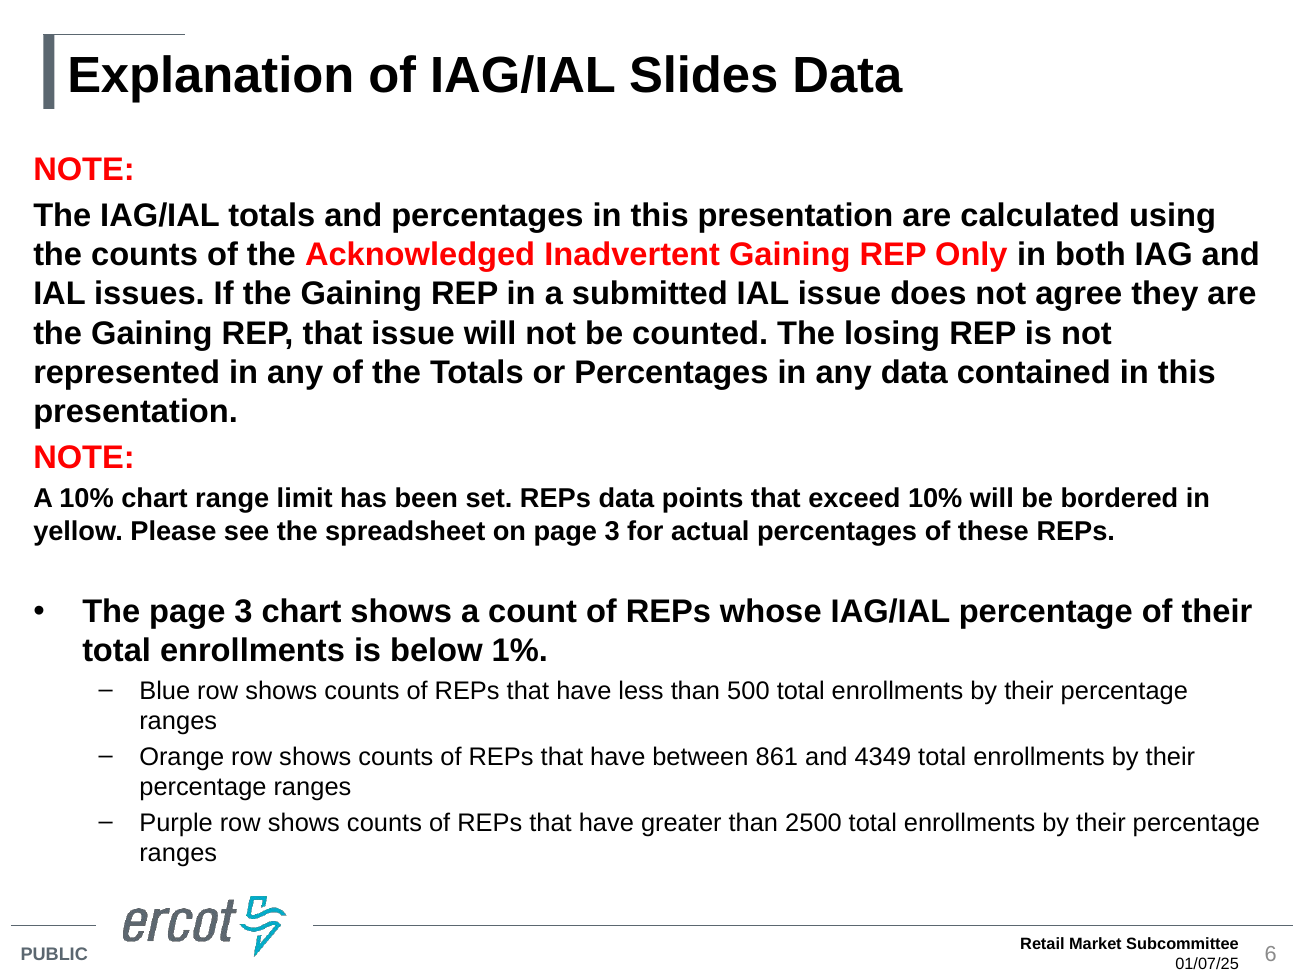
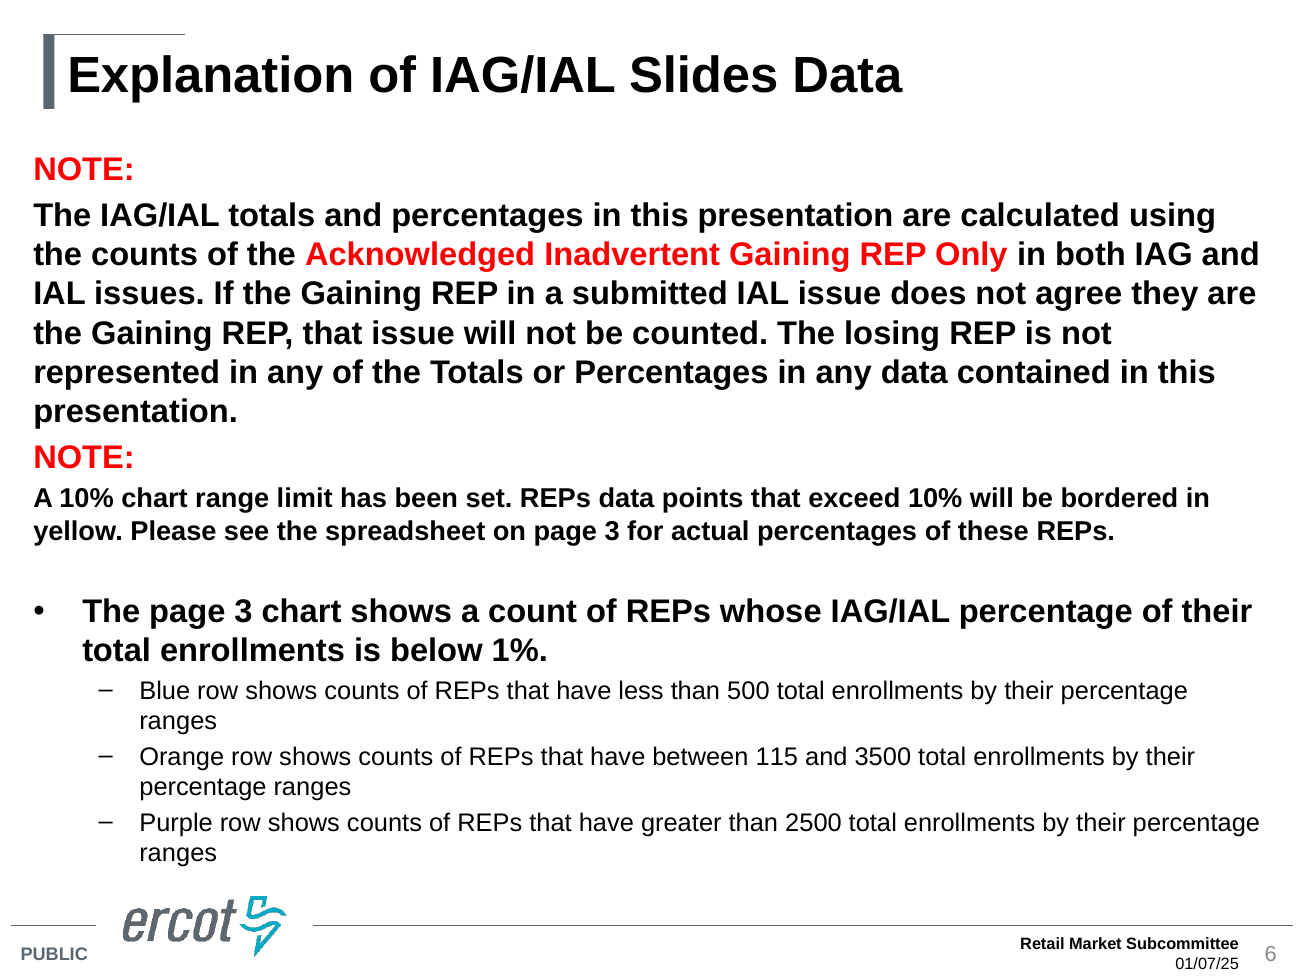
861: 861 -> 115 (777, 756)
4349: 4349 -> 3500 (883, 756)
